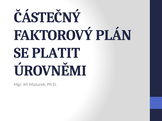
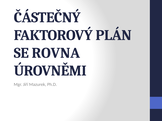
PLATIT: PLATIT -> ROVNA (56, 53)
